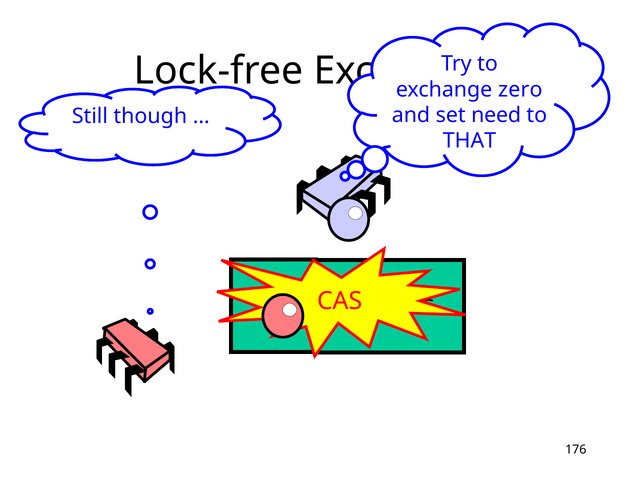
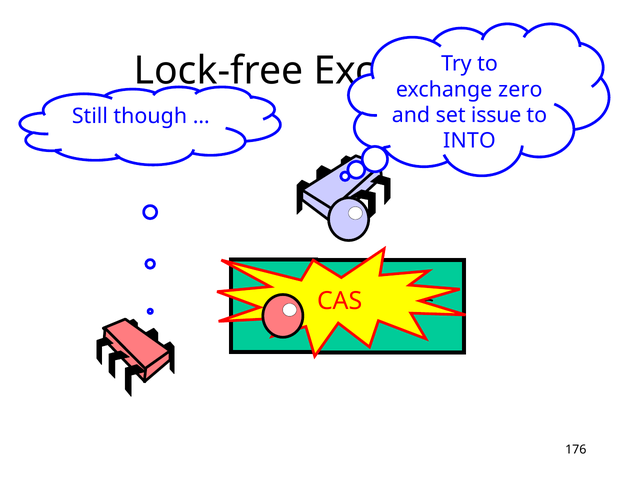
need: need -> issue (496, 115)
THAT: THAT -> INTO (469, 141)
